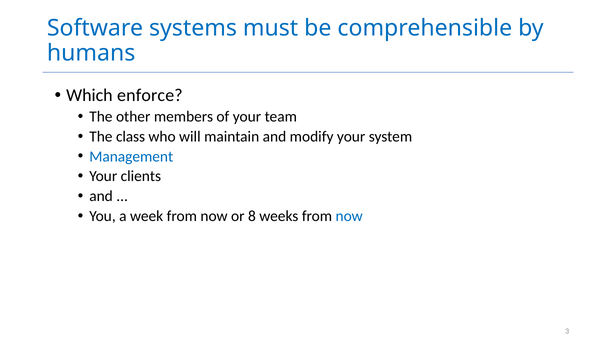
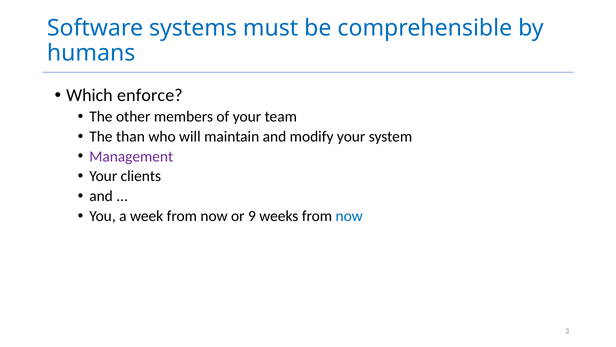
class: class -> than (130, 136)
Management colour: blue -> purple (131, 156)
8: 8 -> 9 (252, 216)
